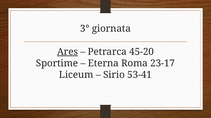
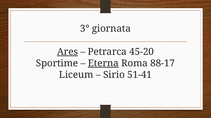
Eterna underline: none -> present (103, 64)
23-17: 23-17 -> 88-17 (163, 64)
53-41: 53-41 -> 51-41 (140, 75)
